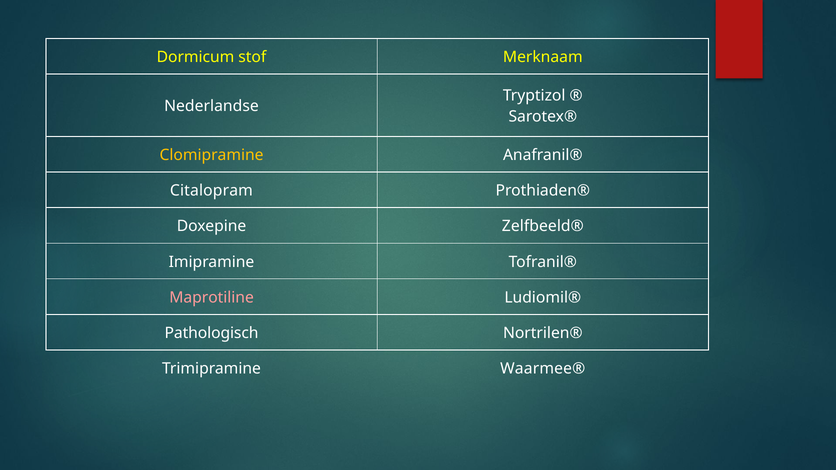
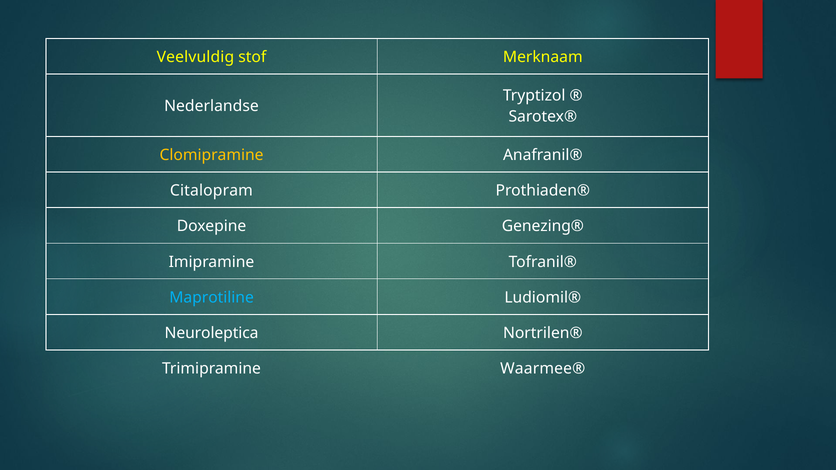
Dormicum: Dormicum -> Veelvuldig (195, 57)
Zelfbeeld®: Zelfbeeld® -> Genezing® (543, 226)
Maprotiline colour: pink -> light blue (212, 298)
Pathologisch: Pathologisch -> Neuroleptica (212, 333)
